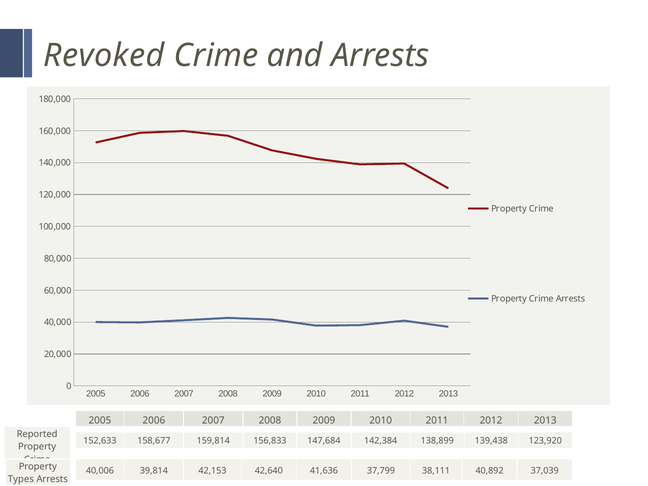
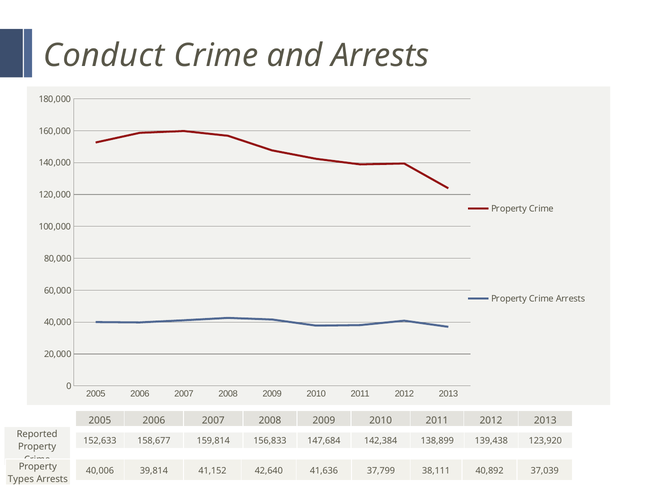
Revoked: Revoked -> Conduct (104, 55)
42,153: 42,153 -> 41,152 (212, 471)
